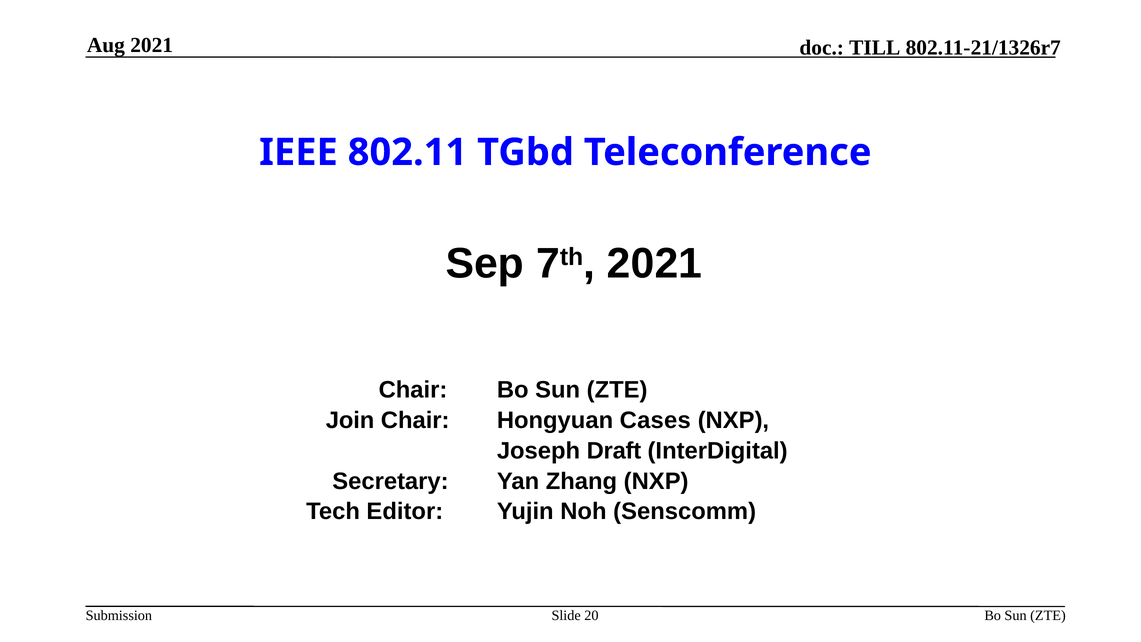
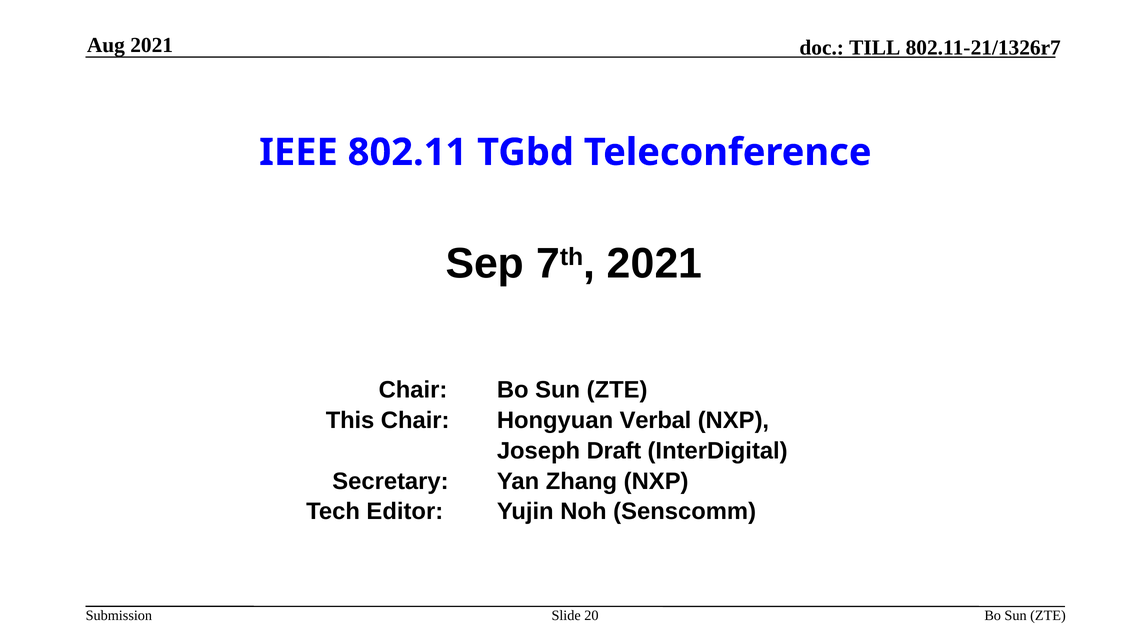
Join: Join -> This (350, 420)
Cases: Cases -> Verbal (655, 420)
